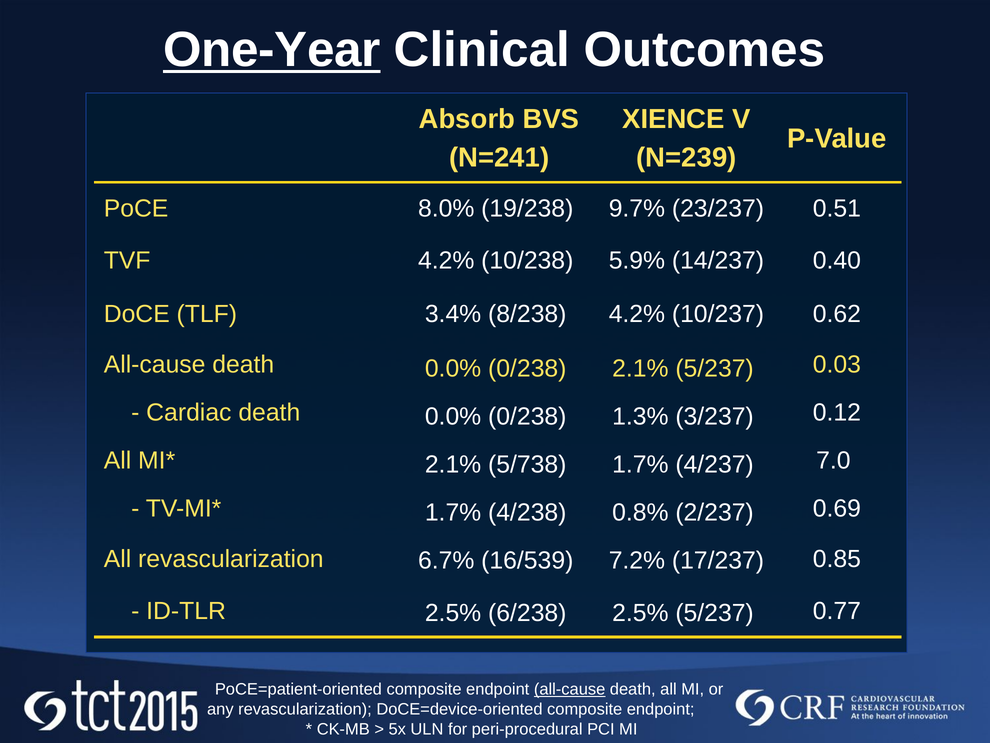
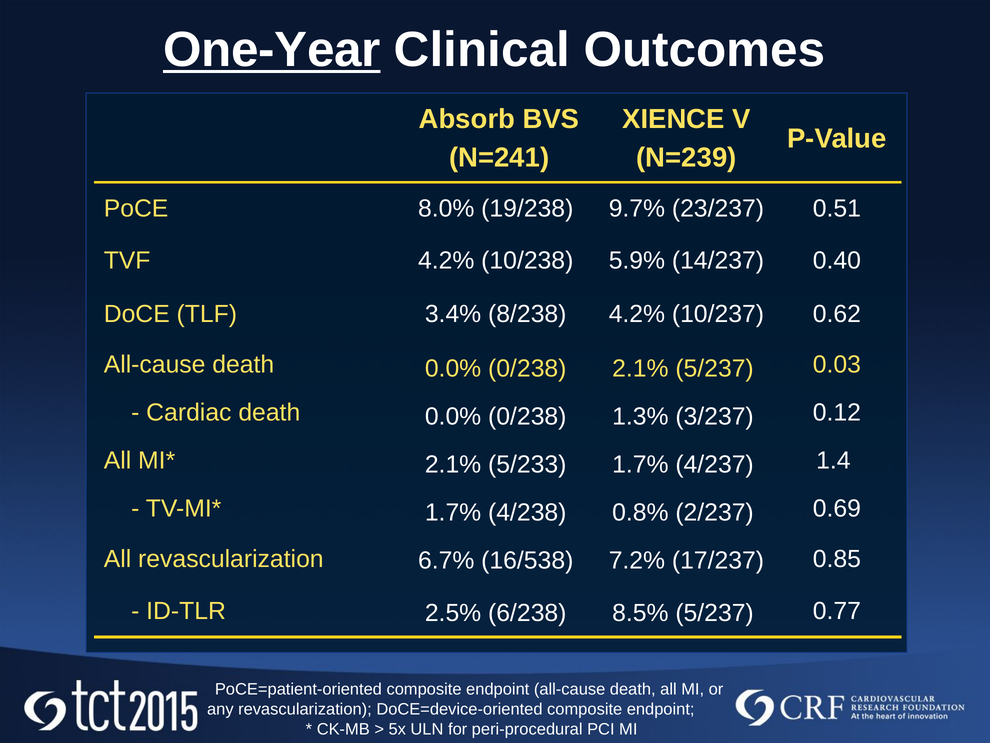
5/738: 5/738 -> 5/233 (527, 464)
7.0: 7.0 -> 1.4 (833, 460)
16/539: 16/539 -> 16/538 (527, 560)
6/238 2.5%: 2.5% -> 8.5% (640, 612)
all-cause underline: present -> none (570, 689)
